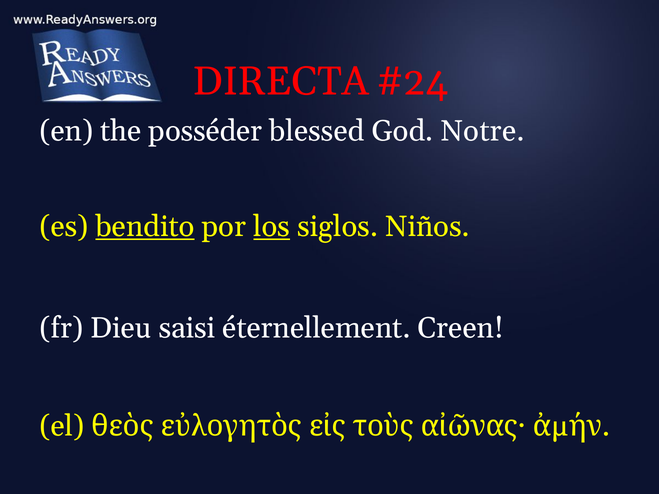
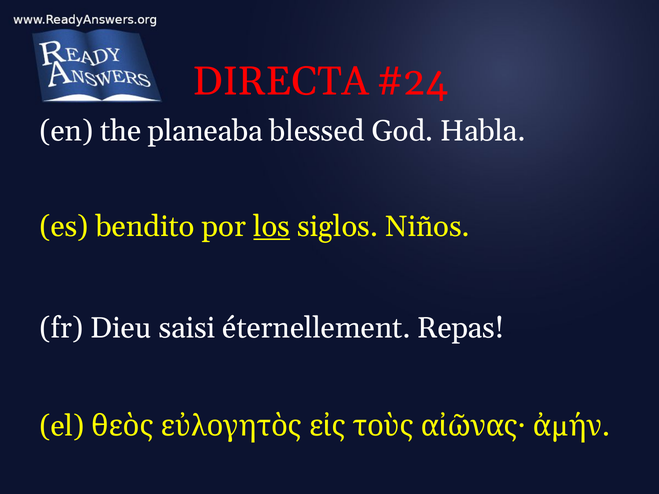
posséder: posséder -> planeaba (206, 131)
Notre: Notre -> Habla (483, 131)
bendito underline: present -> none (145, 227)
Creen: Creen -> Repas (461, 328)
